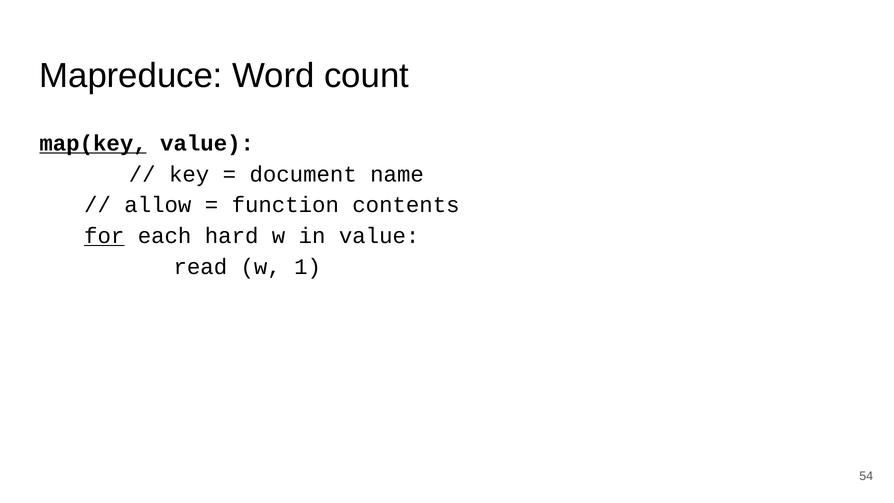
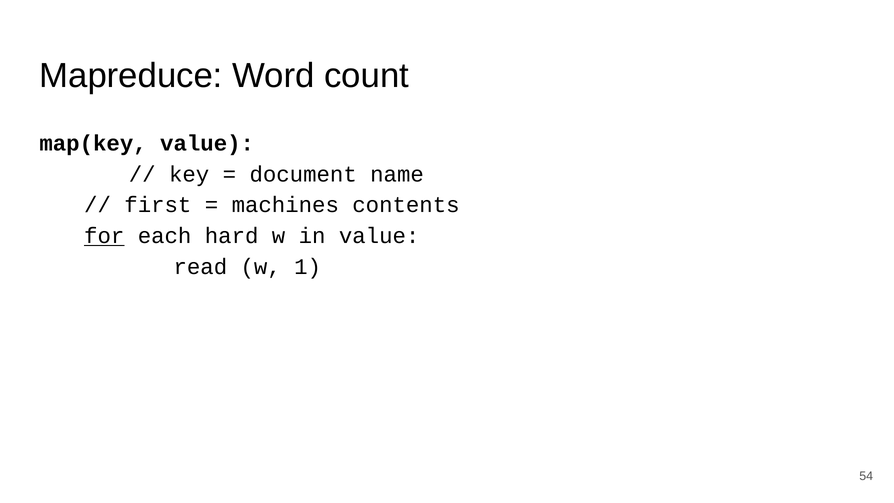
map(key underline: present -> none (93, 143)
allow: allow -> first (158, 205)
function: function -> machines (285, 205)
